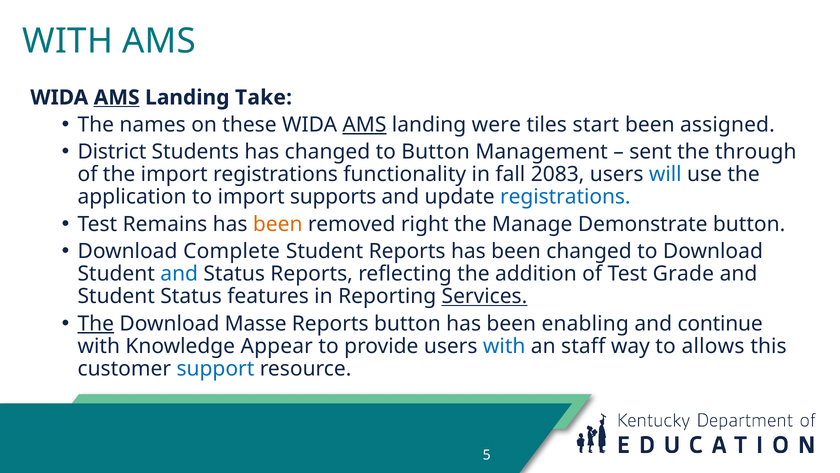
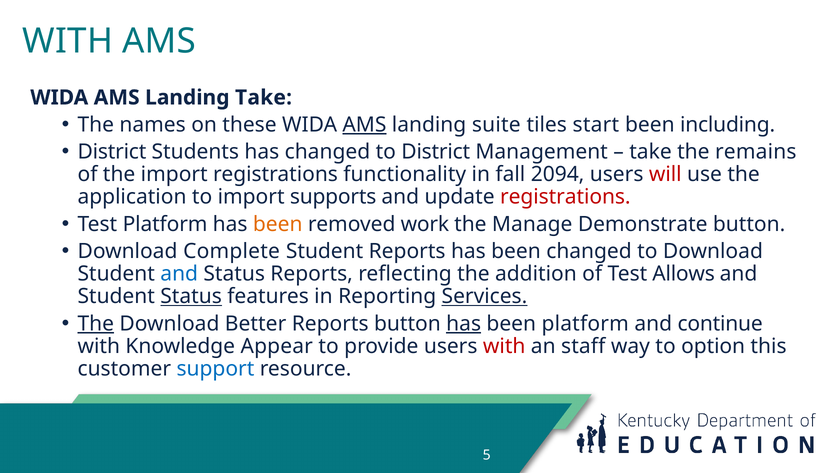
AMS underline: present -> none (117, 97)
were: were -> suite (496, 124)
assigned: assigned -> including (728, 124)
to Button: Button -> District (436, 151)
sent: sent -> take (650, 151)
through: through -> remains (756, 151)
2083: 2083 -> 2094 (558, 174)
will colour: blue -> red (665, 174)
registrations colour: blue -> red (565, 197)
Test Remains: Remains -> Platform (165, 224)
right: right -> work (425, 224)
Grade: Grade -> Allows (684, 274)
Status underline: none -> present (191, 296)
Masse: Masse -> Better (256, 323)
has underline: none -> present (464, 323)
been enabling: enabling -> platform (585, 323)
with colour: blue -> red (504, 346)
allows: allows -> option (713, 346)
